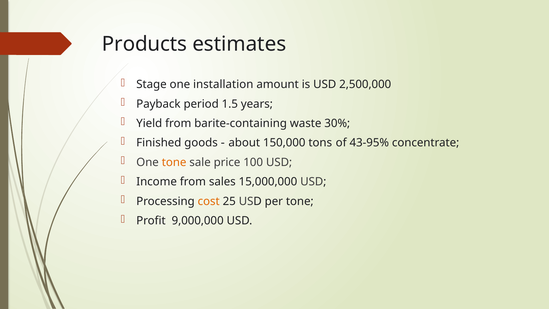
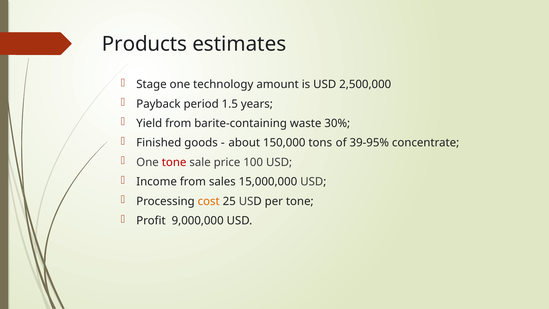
installation: installation -> technology (223, 84)
43-95%: 43-95% -> 39-95% (369, 143)
tone colour: orange -> red (174, 162)
